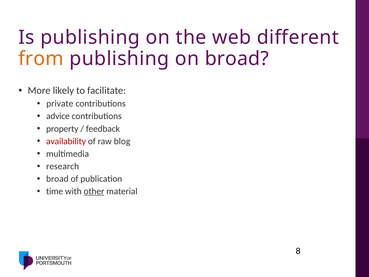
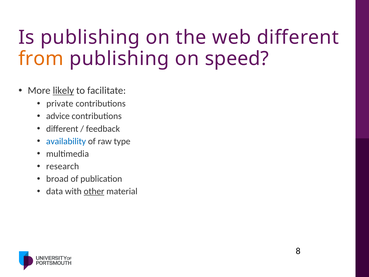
on broad: broad -> speed (237, 59)
likely underline: none -> present (63, 90)
property: property -> different (62, 129)
availability colour: red -> blue (66, 141)
blog: blog -> type (122, 141)
time: time -> data (55, 191)
